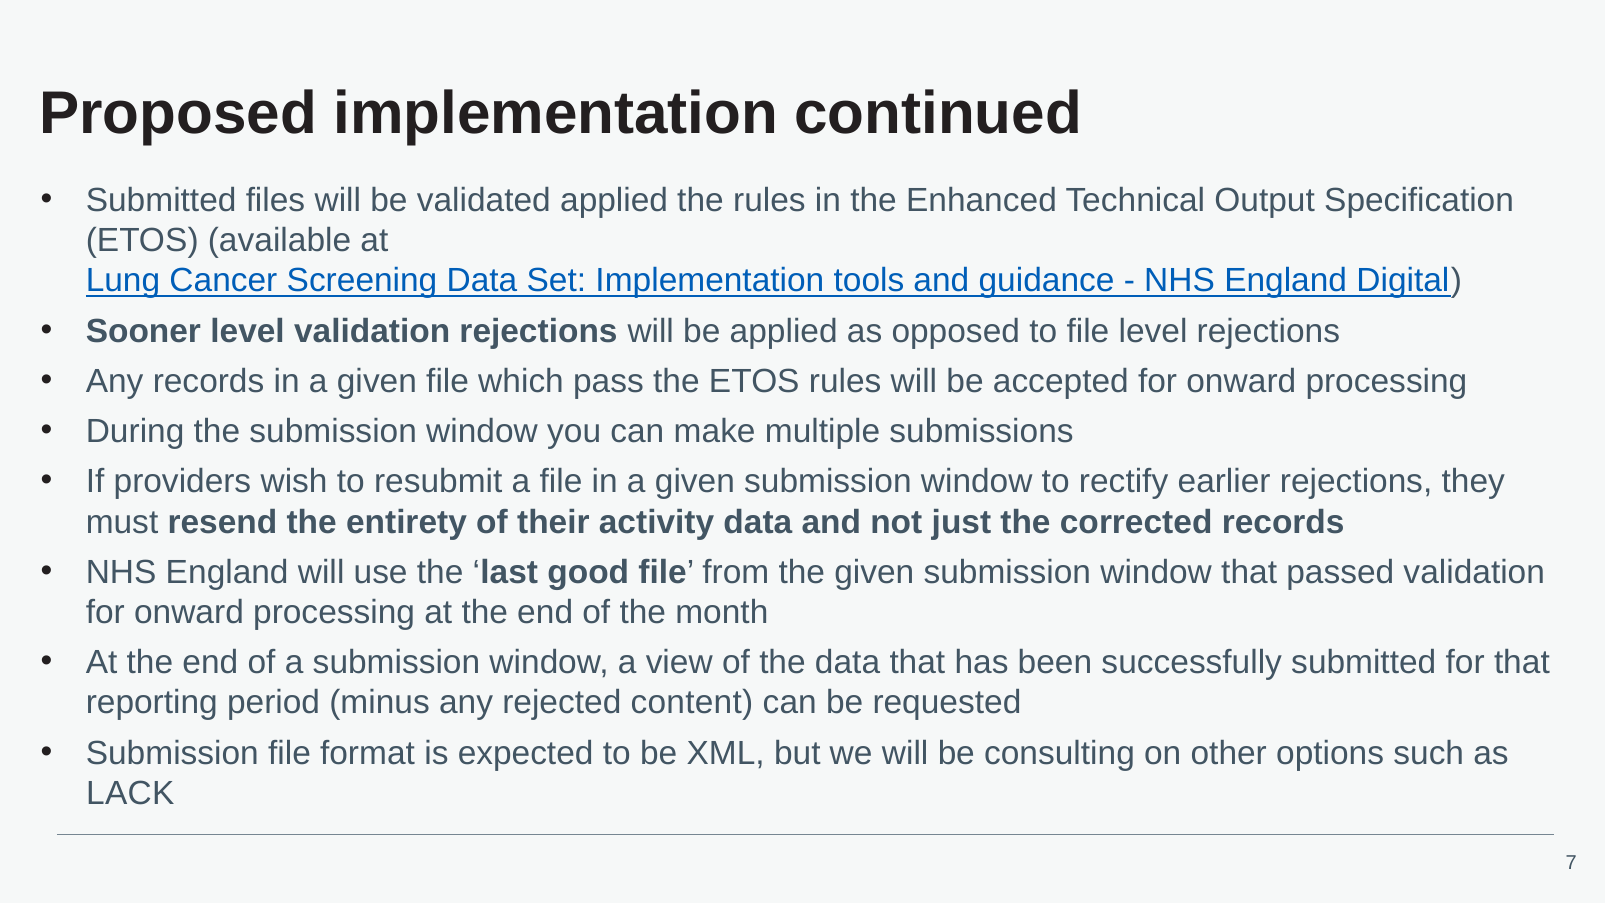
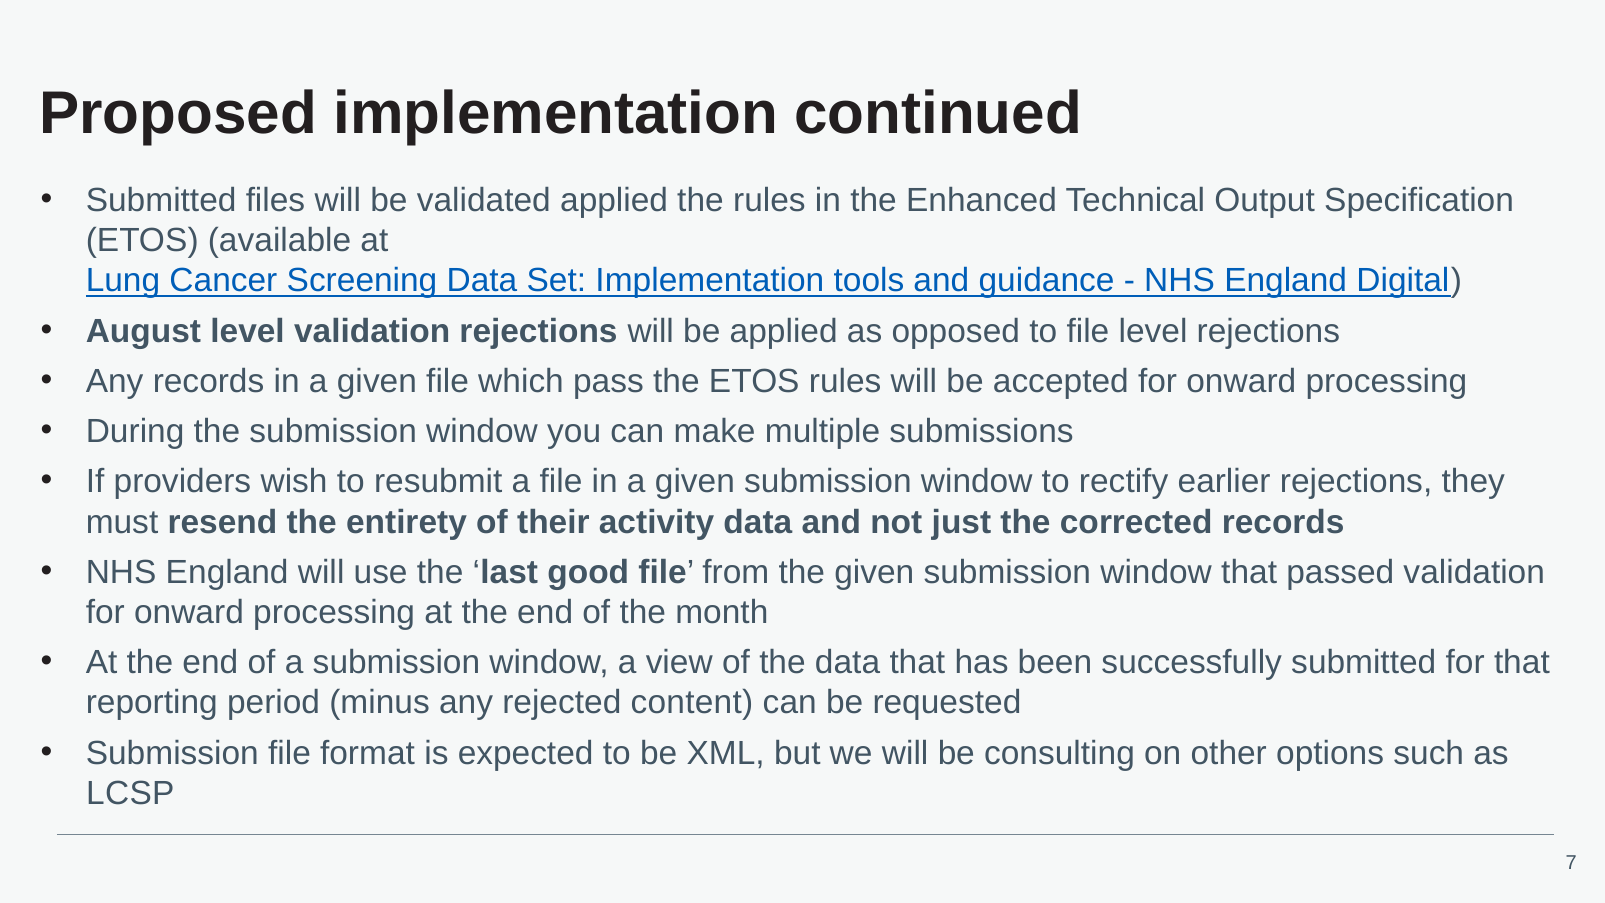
Sooner: Sooner -> August (143, 331)
LACK: LACK -> LCSP (130, 793)
